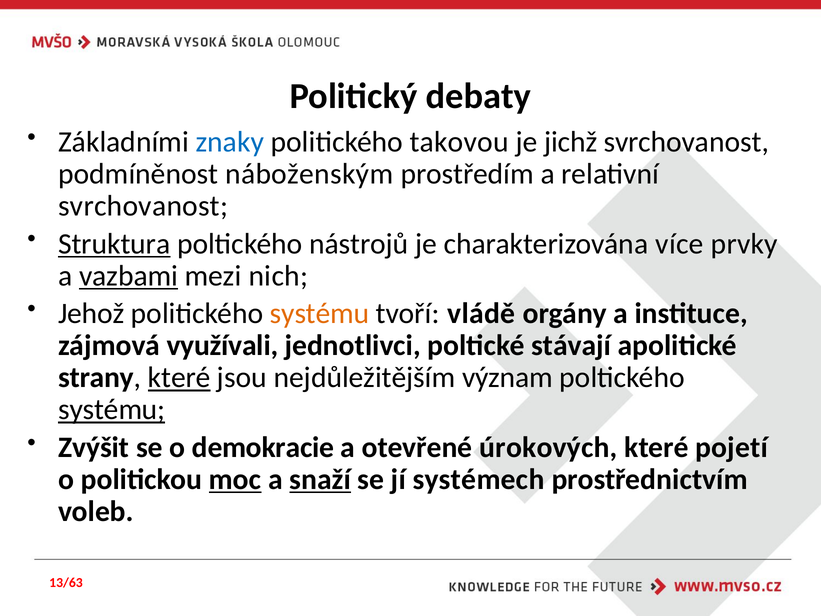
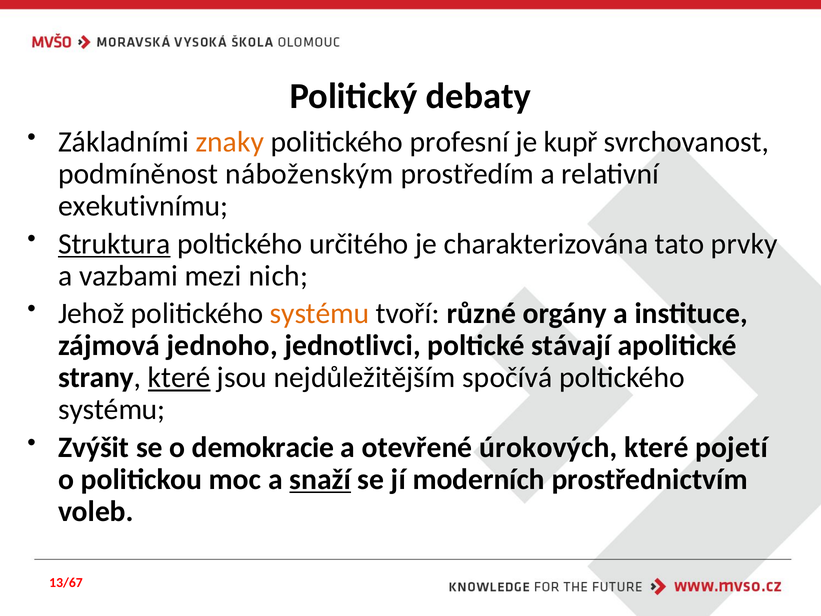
znaky colour: blue -> orange (230, 142)
takovou: takovou -> profesní (459, 142)
jichž: jichž -> kupř (571, 142)
svrchovanost: svrchovanost -> exekutivnímu (143, 206)
nástrojů: nástrojů -> určitého (359, 244)
více: více -> tato (680, 244)
vazbami underline: present -> none (129, 276)
vládě: vládě -> různé (481, 314)
využívali: využívali -> jednoho (222, 346)
význam: význam -> spočívá (507, 378)
systému underline: present -> none (112, 410)
moc underline: present -> none (235, 479)
systémech: systémech -> moderních (479, 479)
13/63: 13/63 -> 13/67 (66, 583)
